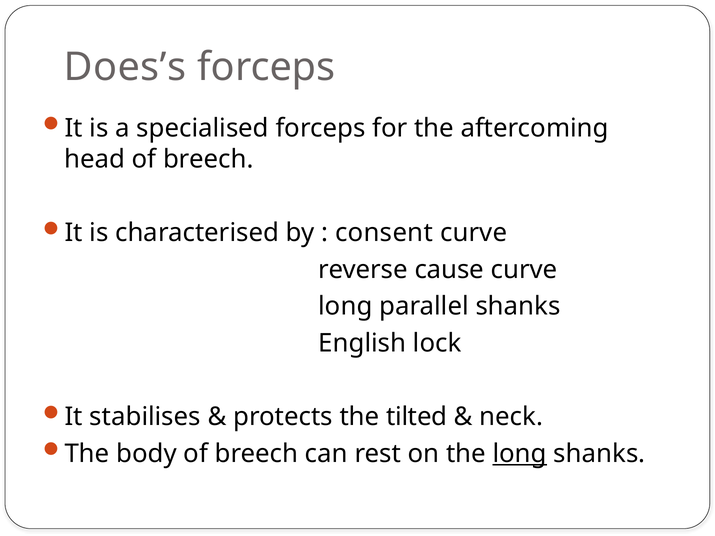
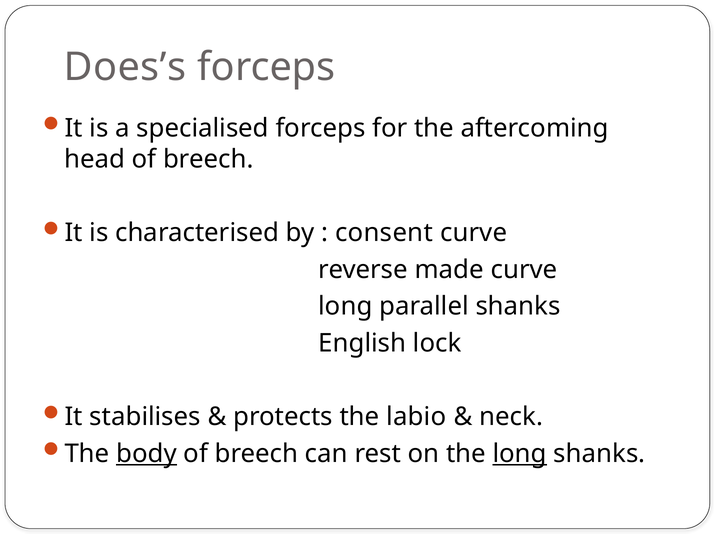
cause: cause -> made (449, 270)
tilted: tilted -> labio (416, 417)
body underline: none -> present (147, 454)
